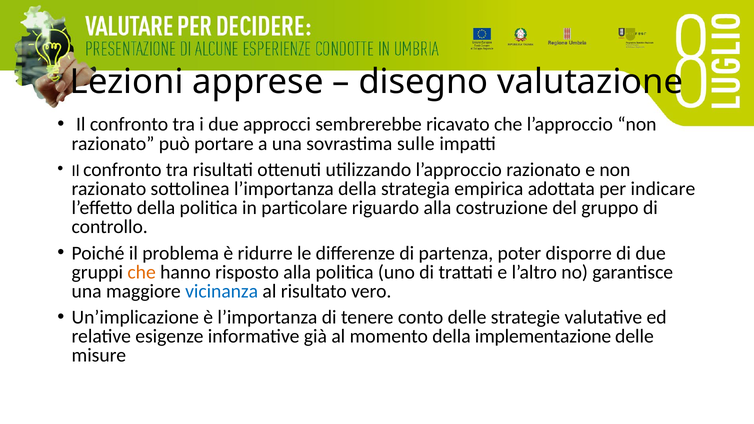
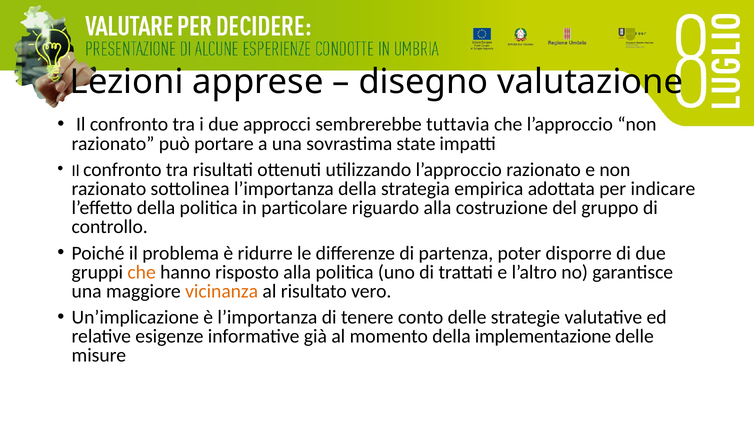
ricavato: ricavato -> tuttavia (458, 125)
sulle: sulle -> state (416, 144)
vicinanza colour: blue -> orange (222, 291)
